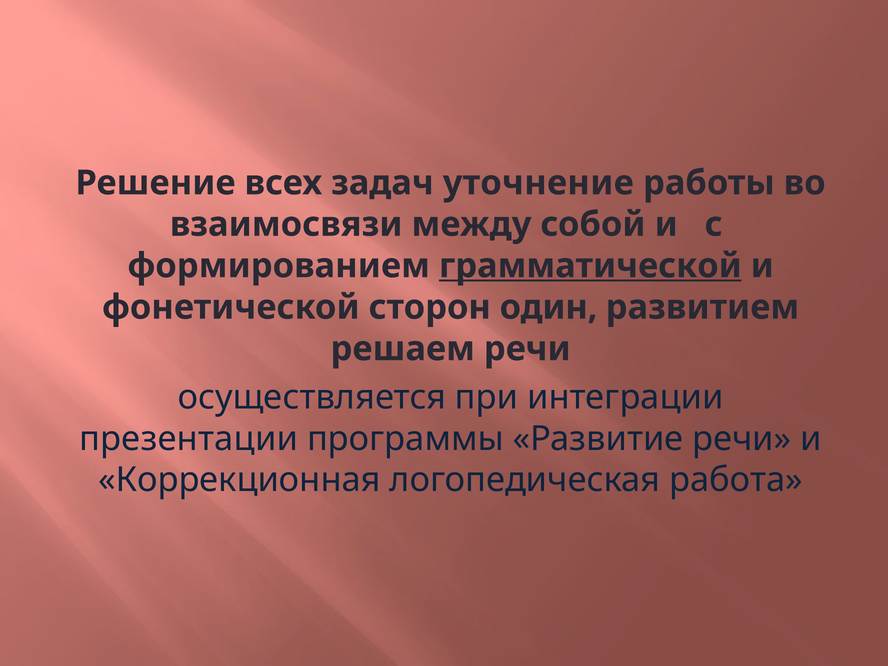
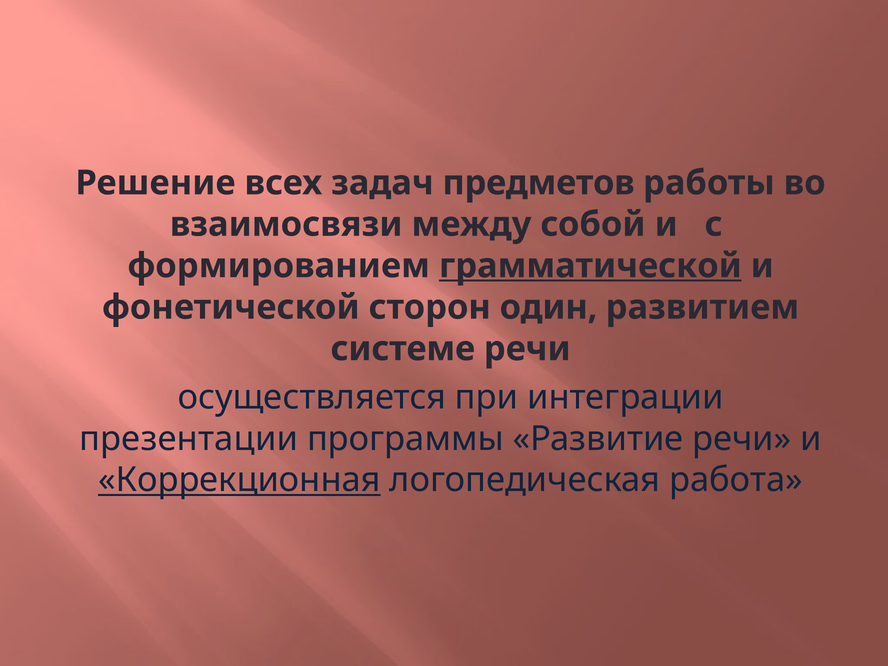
уточнение: уточнение -> предметов (539, 183)
решаем: решаем -> системе (403, 349)
Коррекционная underline: none -> present (239, 480)
